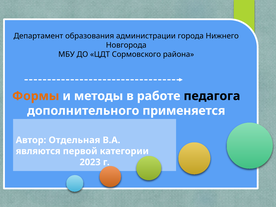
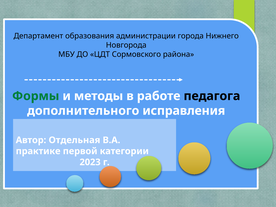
Формы colour: orange -> green (36, 96)
применяется: применяется -> исправления (184, 111)
являются: являются -> практике (38, 151)
